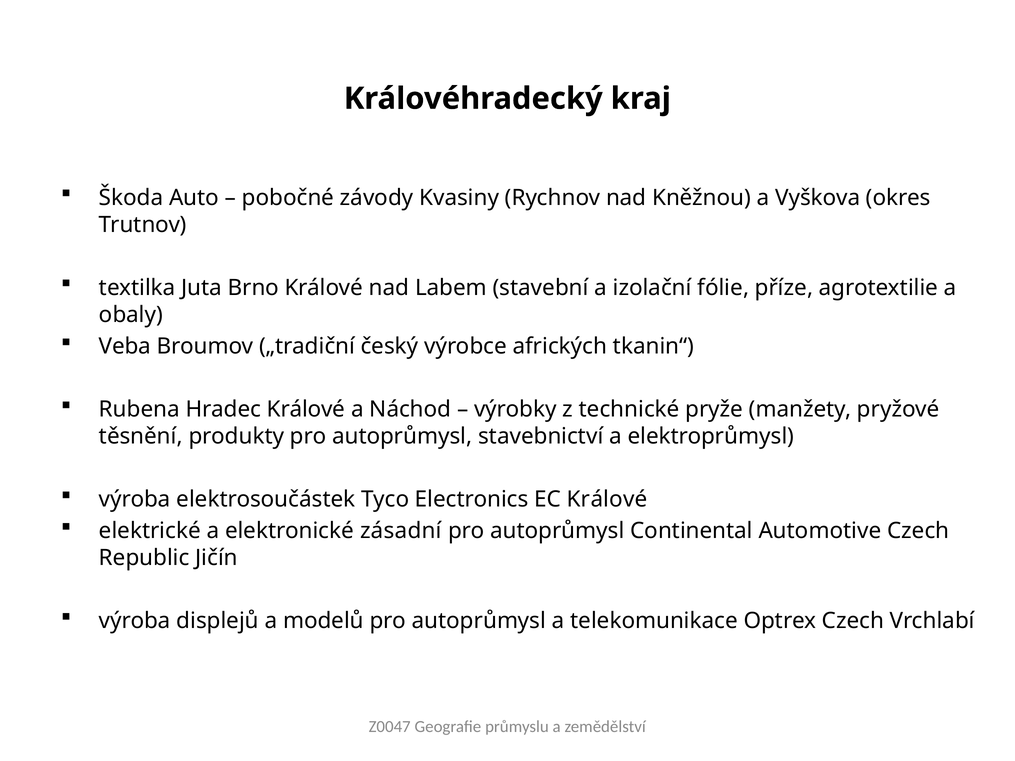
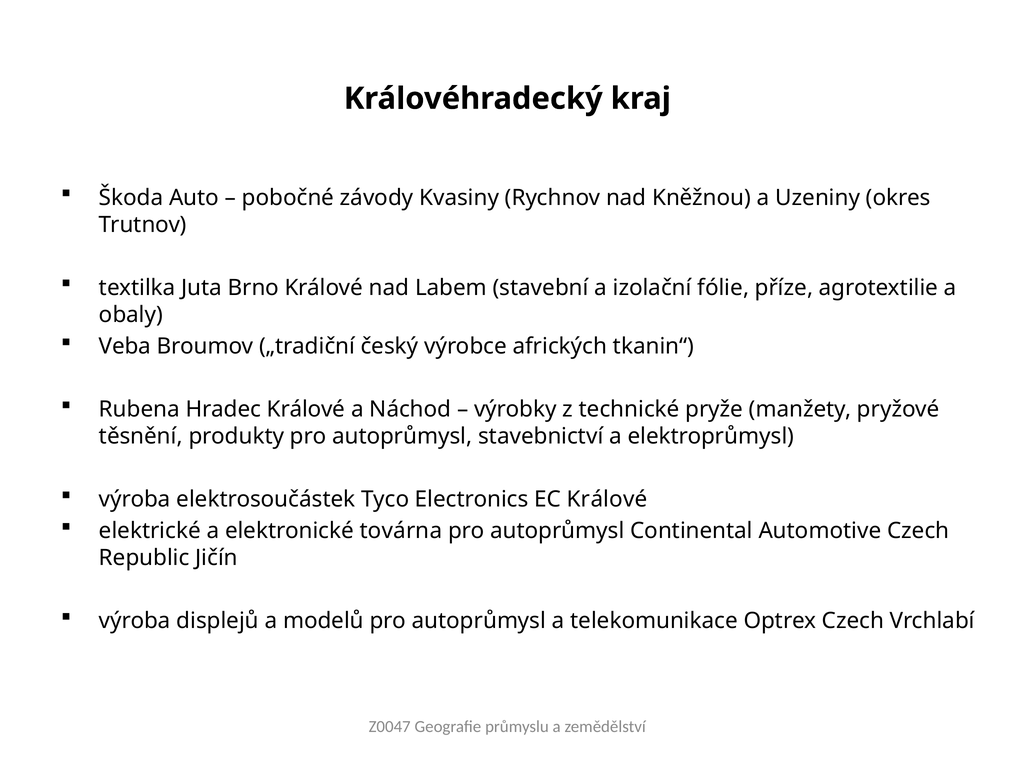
Vyškova: Vyškova -> Uzeniny (818, 198)
zásadní: zásadní -> továrna (401, 531)
